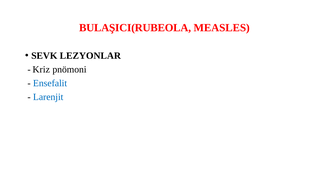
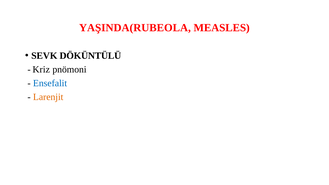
BULAŞICI(RUBEOLA: BULAŞICI(RUBEOLA -> YAŞINDA(RUBEOLA (135, 28)
LEZYONLAR: LEZYONLAR -> DÖKÜNTÜLÜ (90, 56)
Larenjit colour: blue -> orange (48, 97)
